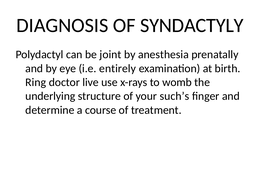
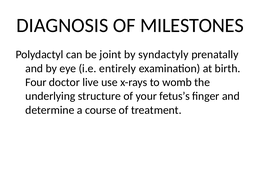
SYNDACTYLY: SYNDACTYLY -> MILESTONES (192, 25)
anesthesia: anesthesia -> syndactyly (163, 55)
Ring: Ring -> Four (36, 82)
such’s: such’s -> fetus’s (175, 96)
